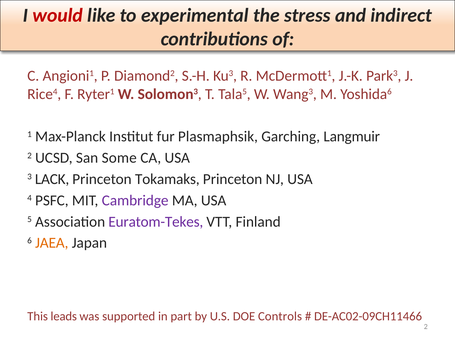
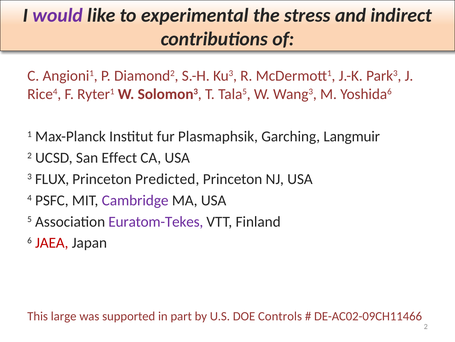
would colour: red -> purple (58, 15)
Some: Some -> Effect (119, 158)
LACK: LACK -> FLUX (52, 179)
Tokamaks: Tokamaks -> Predicted (167, 179)
JAEA colour: orange -> red (52, 242)
leads: leads -> large (64, 316)
